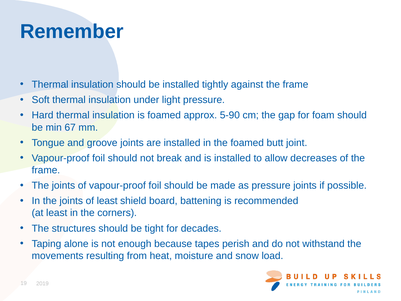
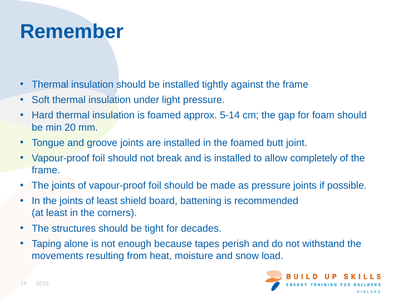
5-90: 5-90 -> 5-14 (230, 115)
67: 67 -> 20 (70, 127)
decreases: decreases -> completely (314, 158)
